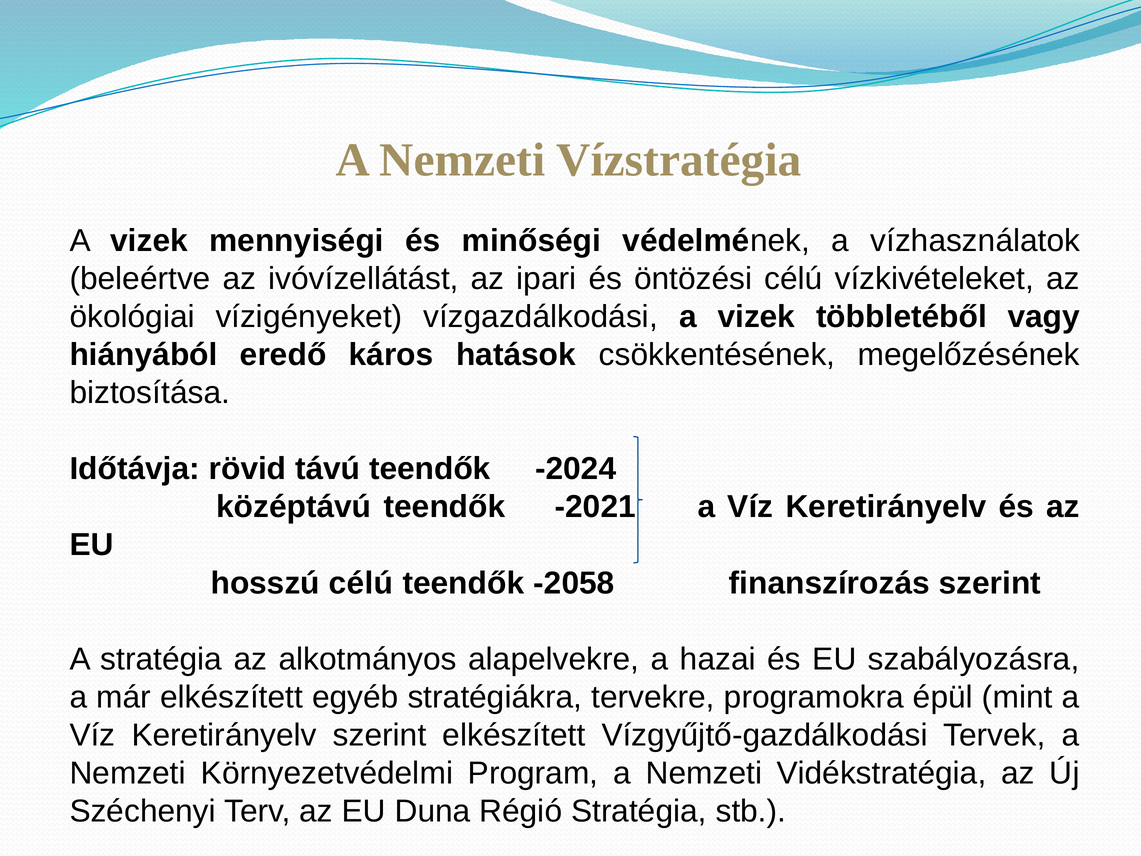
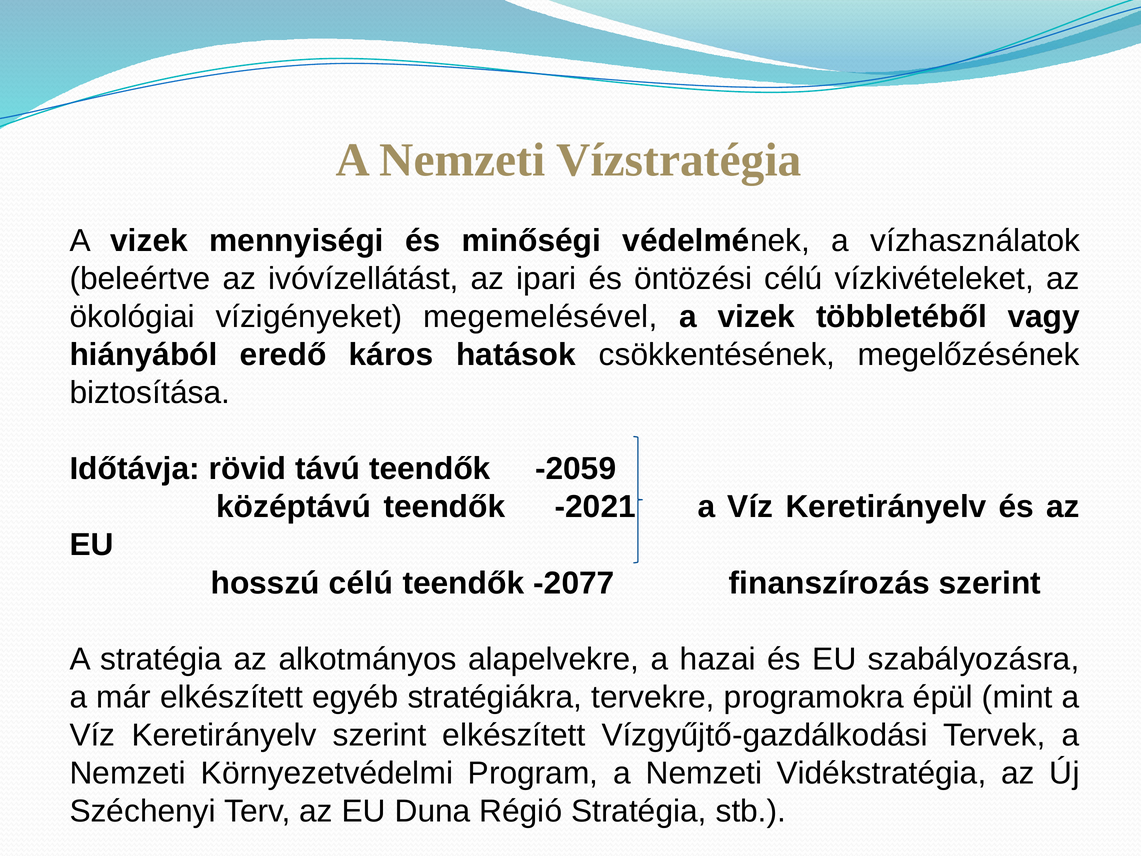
vízgazdálkodási: vízgazdálkodási -> megemelésével (540, 317)
-2024: -2024 -> -2059 (576, 469)
-2058: -2058 -> -2077 (574, 583)
